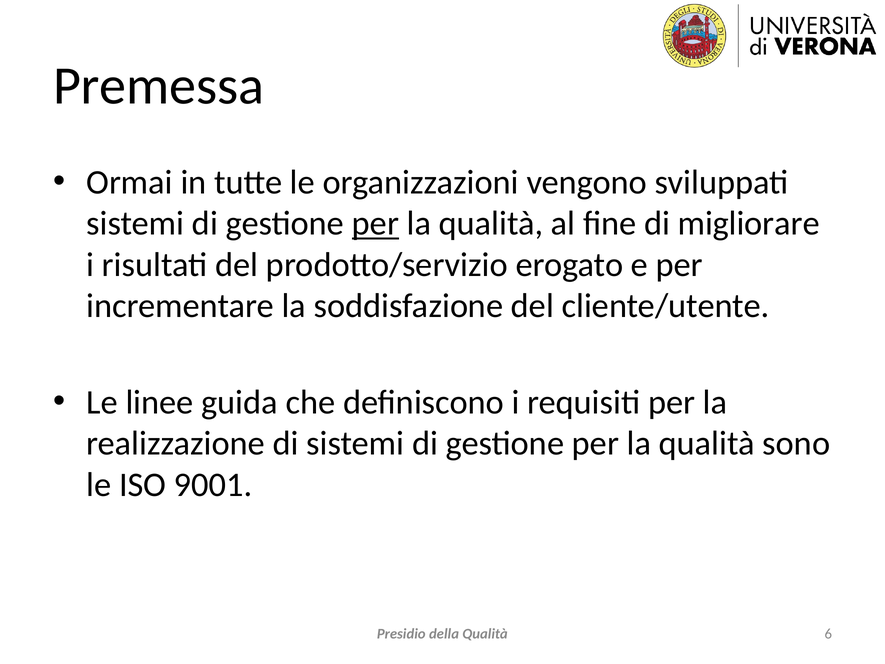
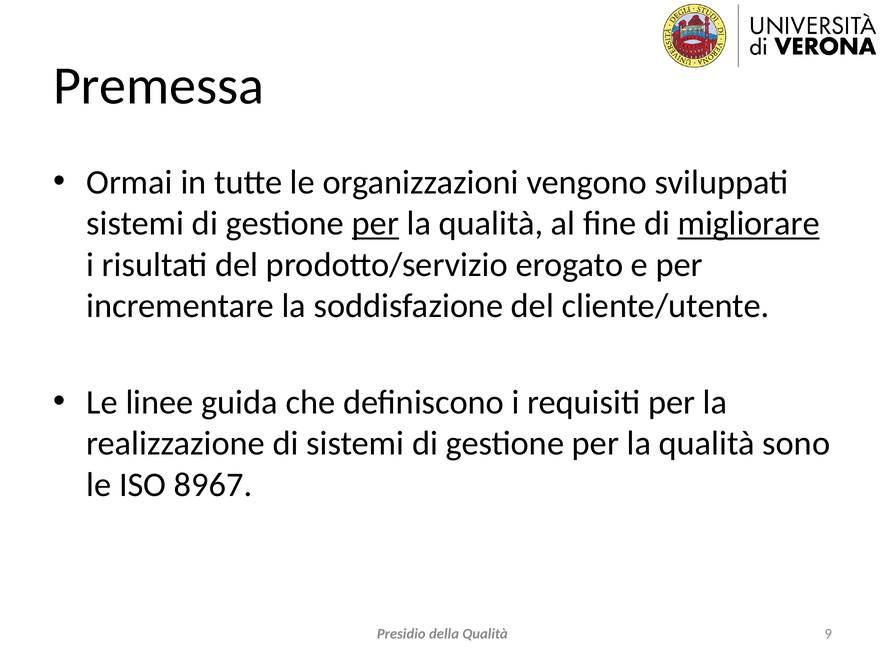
migliorare underline: none -> present (749, 224)
9001: 9001 -> 8967 (213, 485)
6: 6 -> 9 (828, 634)
